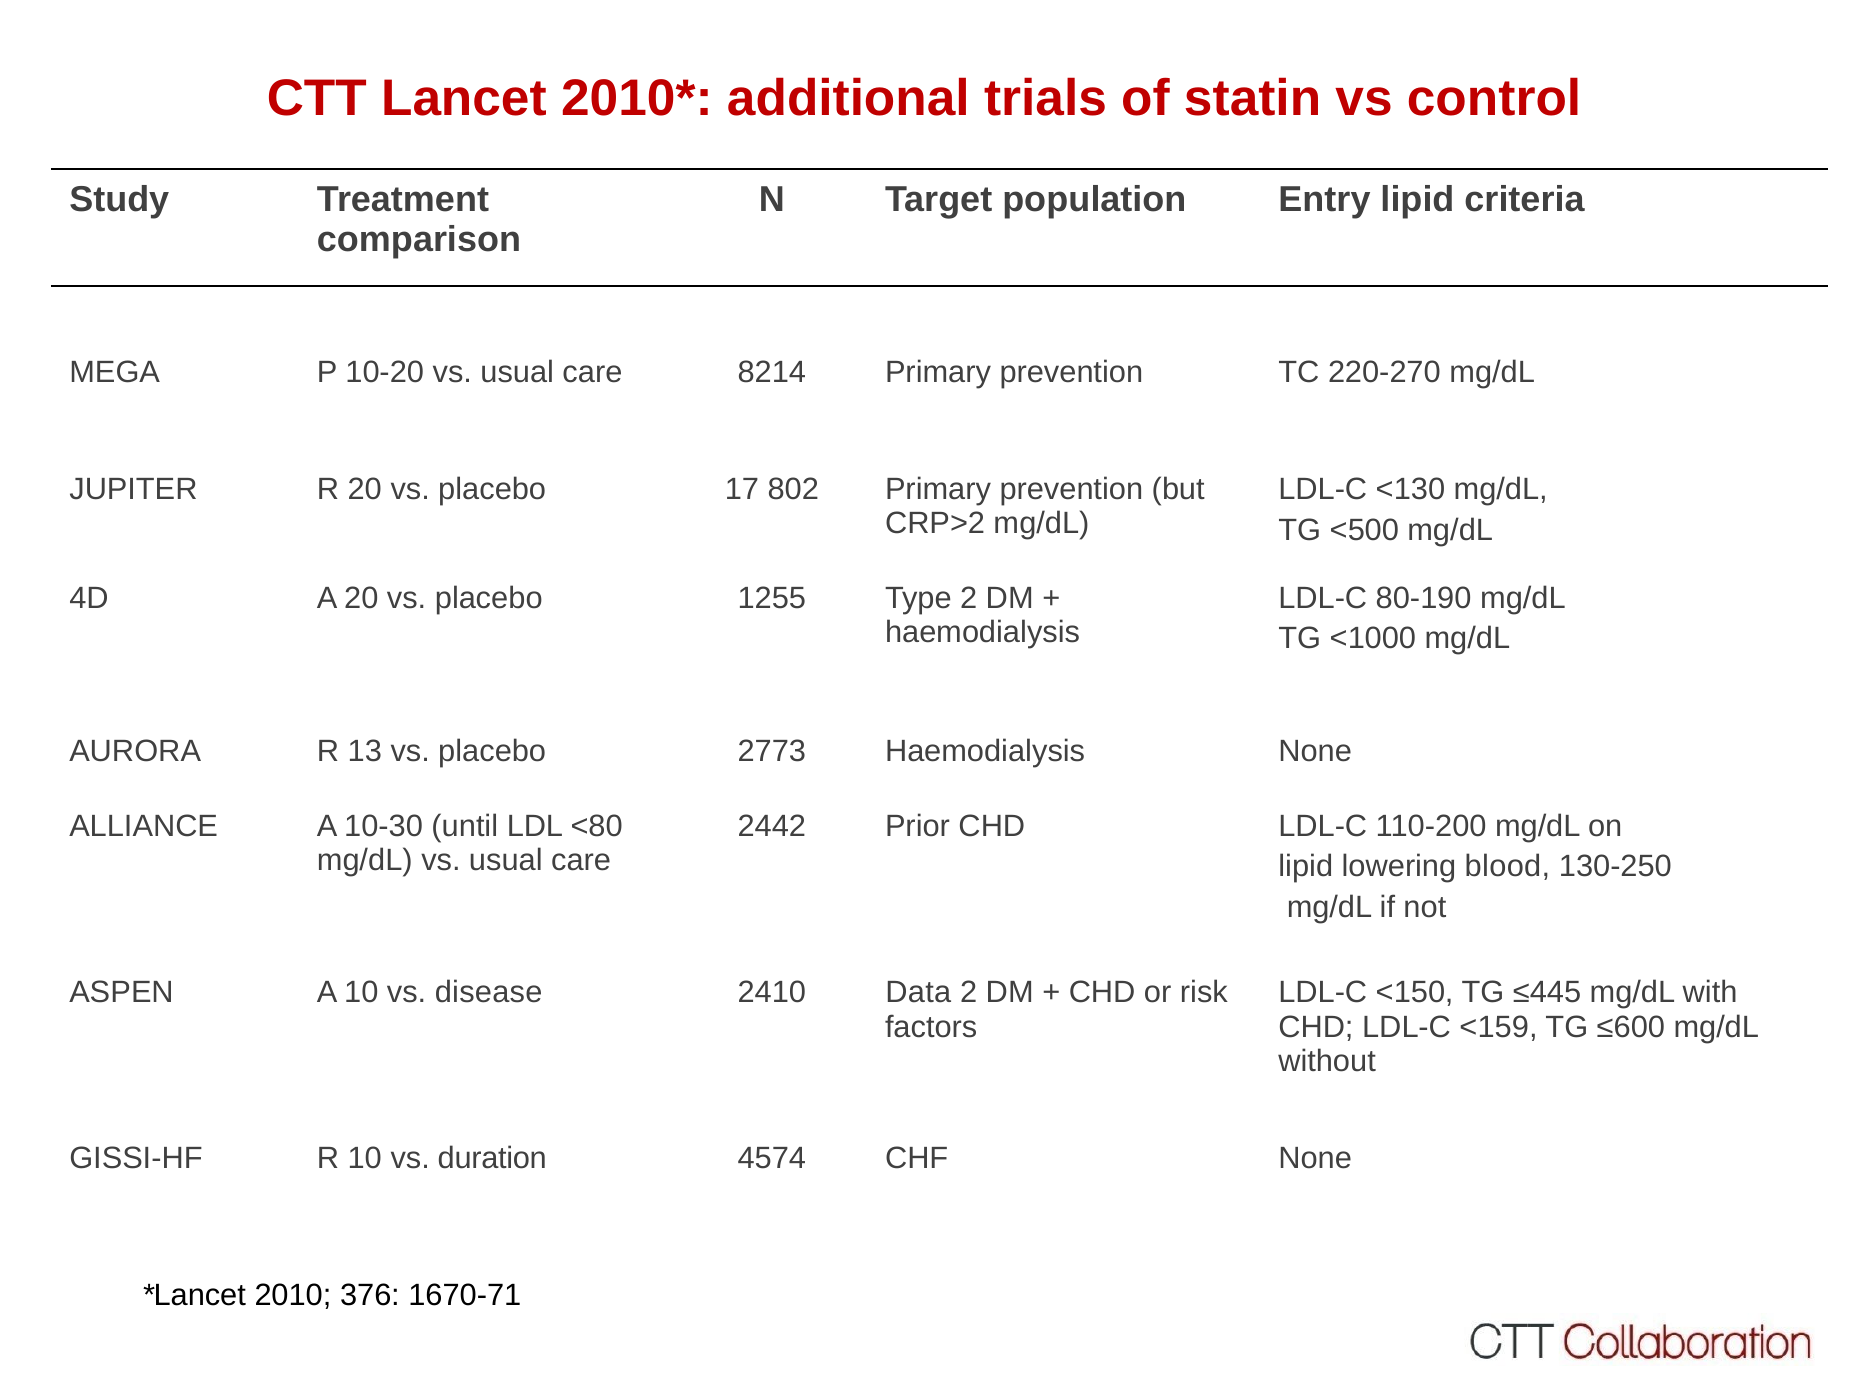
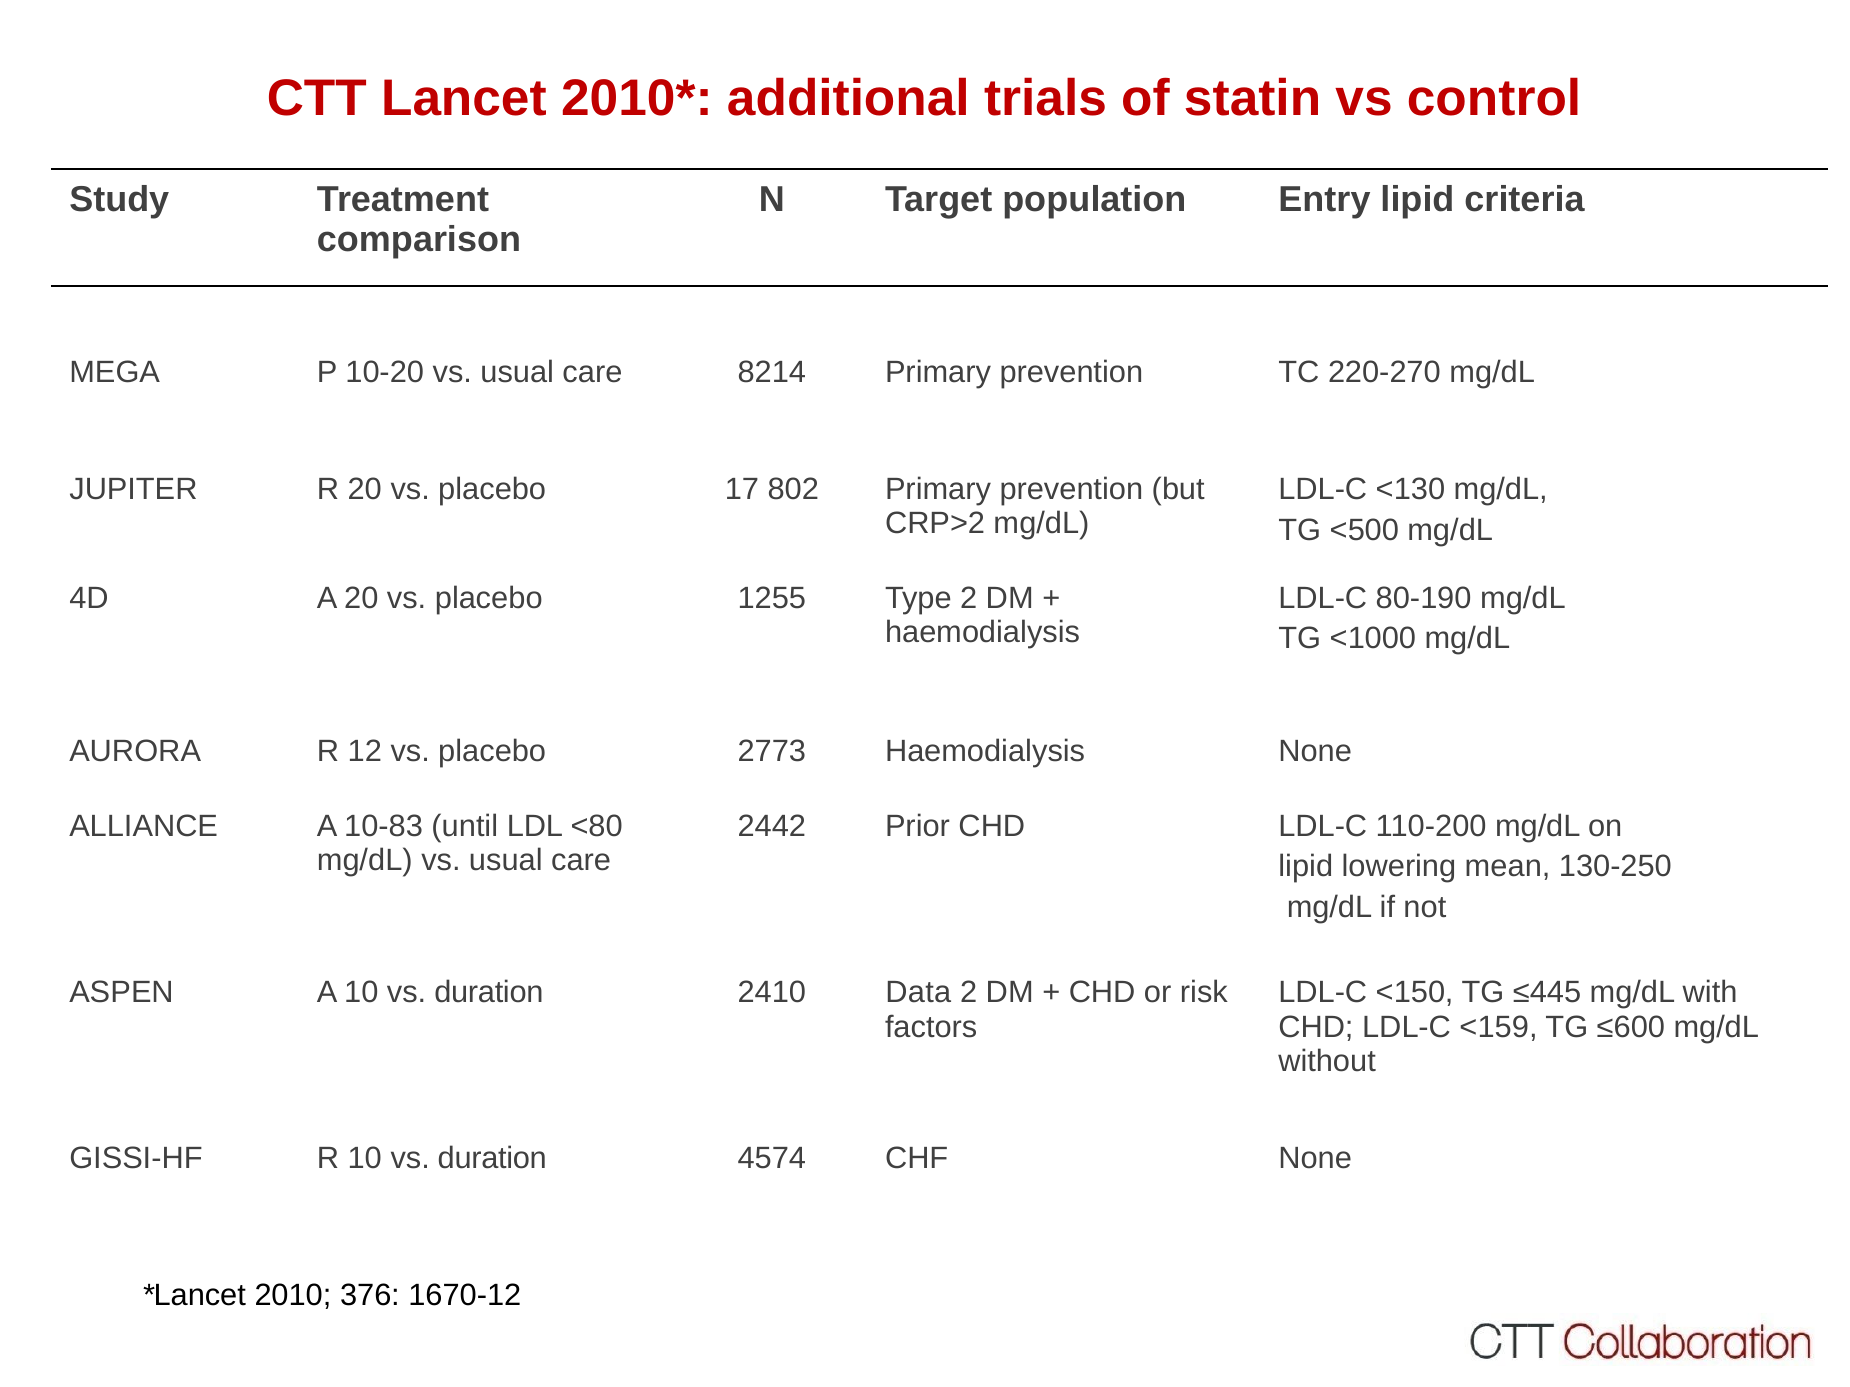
13: 13 -> 12 (365, 751)
10-30: 10-30 -> 10-83 (384, 826)
blood: blood -> mean (1508, 867)
A 10 vs disease: disease -> duration (489, 993)
1670-71: 1670-71 -> 1670-12 (465, 1296)
